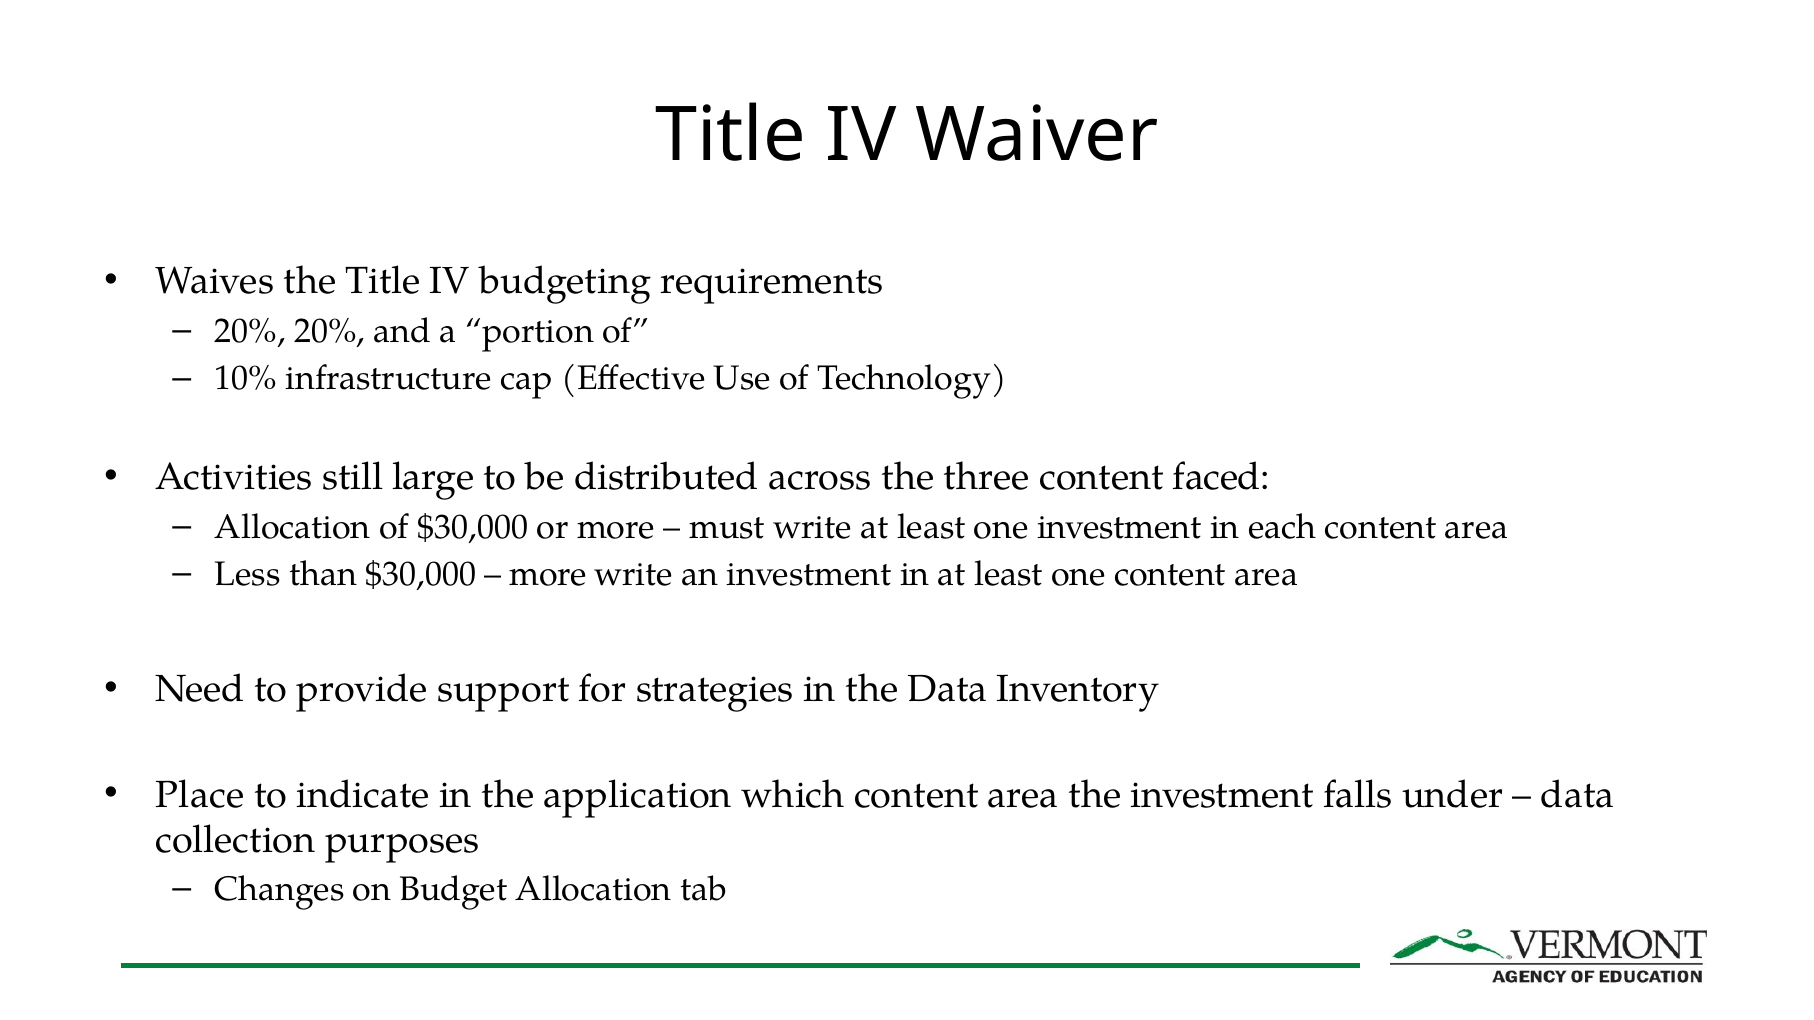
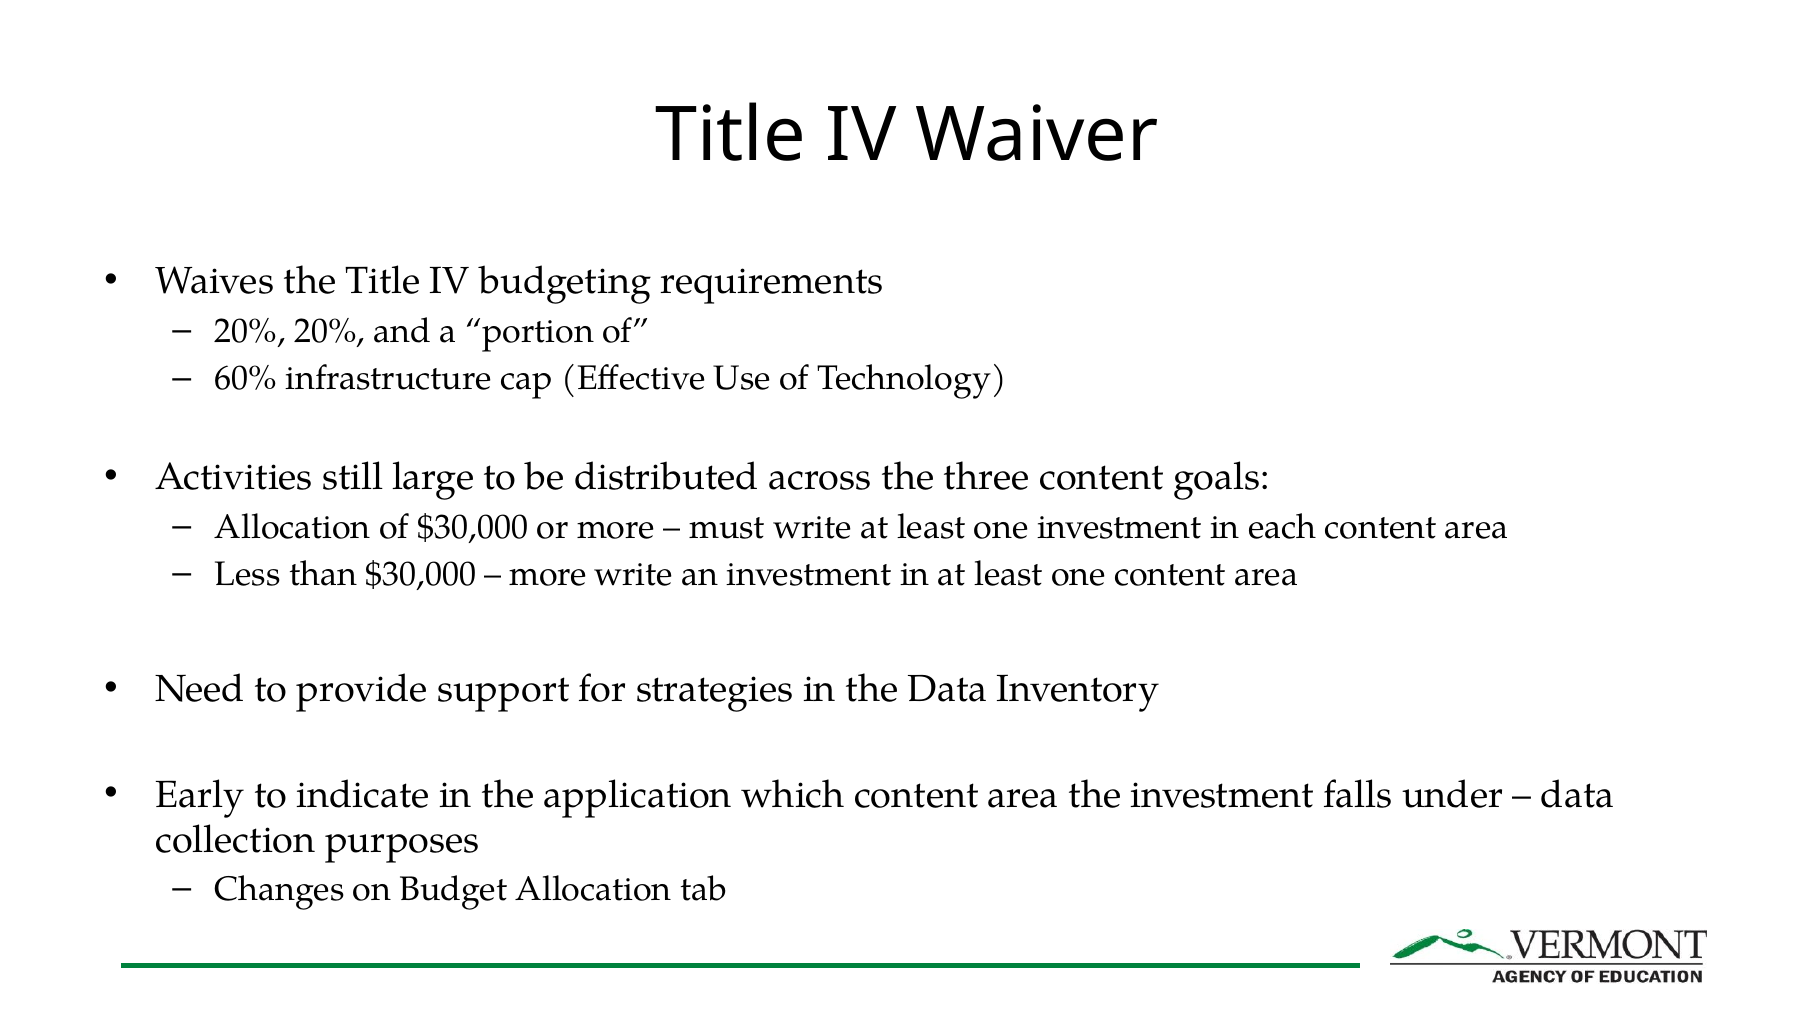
10%: 10% -> 60% (246, 379)
faced: faced -> goals (1221, 477)
Place: Place -> Early (200, 795)
